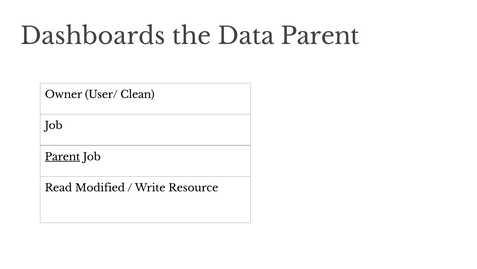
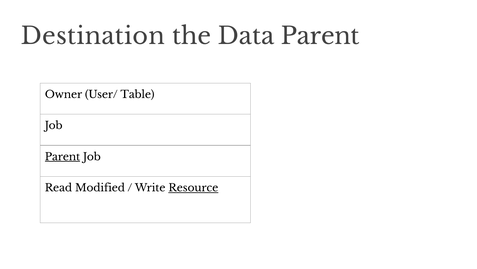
Dashboards: Dashboards -> Destination (93, 36)
Clean: Clean -> Table (137, 94)
Resource underline: none -> present (193, 188)
